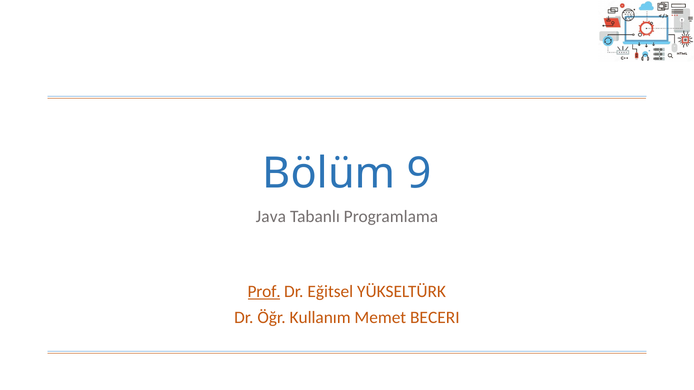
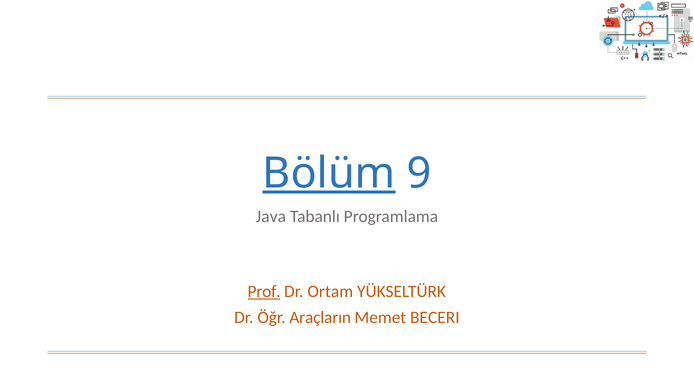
Bölüm underline: none -> present (329, 173)
Eğitsel: Eğitsel -> Ortam (330, 292)
Kullanım: Kullanım -> Araçların (320, 318)
